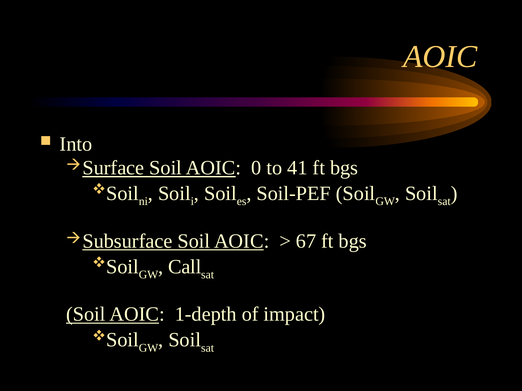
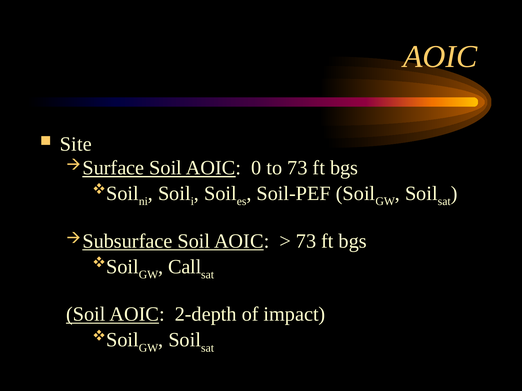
Into: Into -> Site (76, 144)
to 41: 41 -> 73 (297, 168)
67: 67 -> 73 (306, 241)
1-depth: 1-depth -> 2-depth (206, 315)
